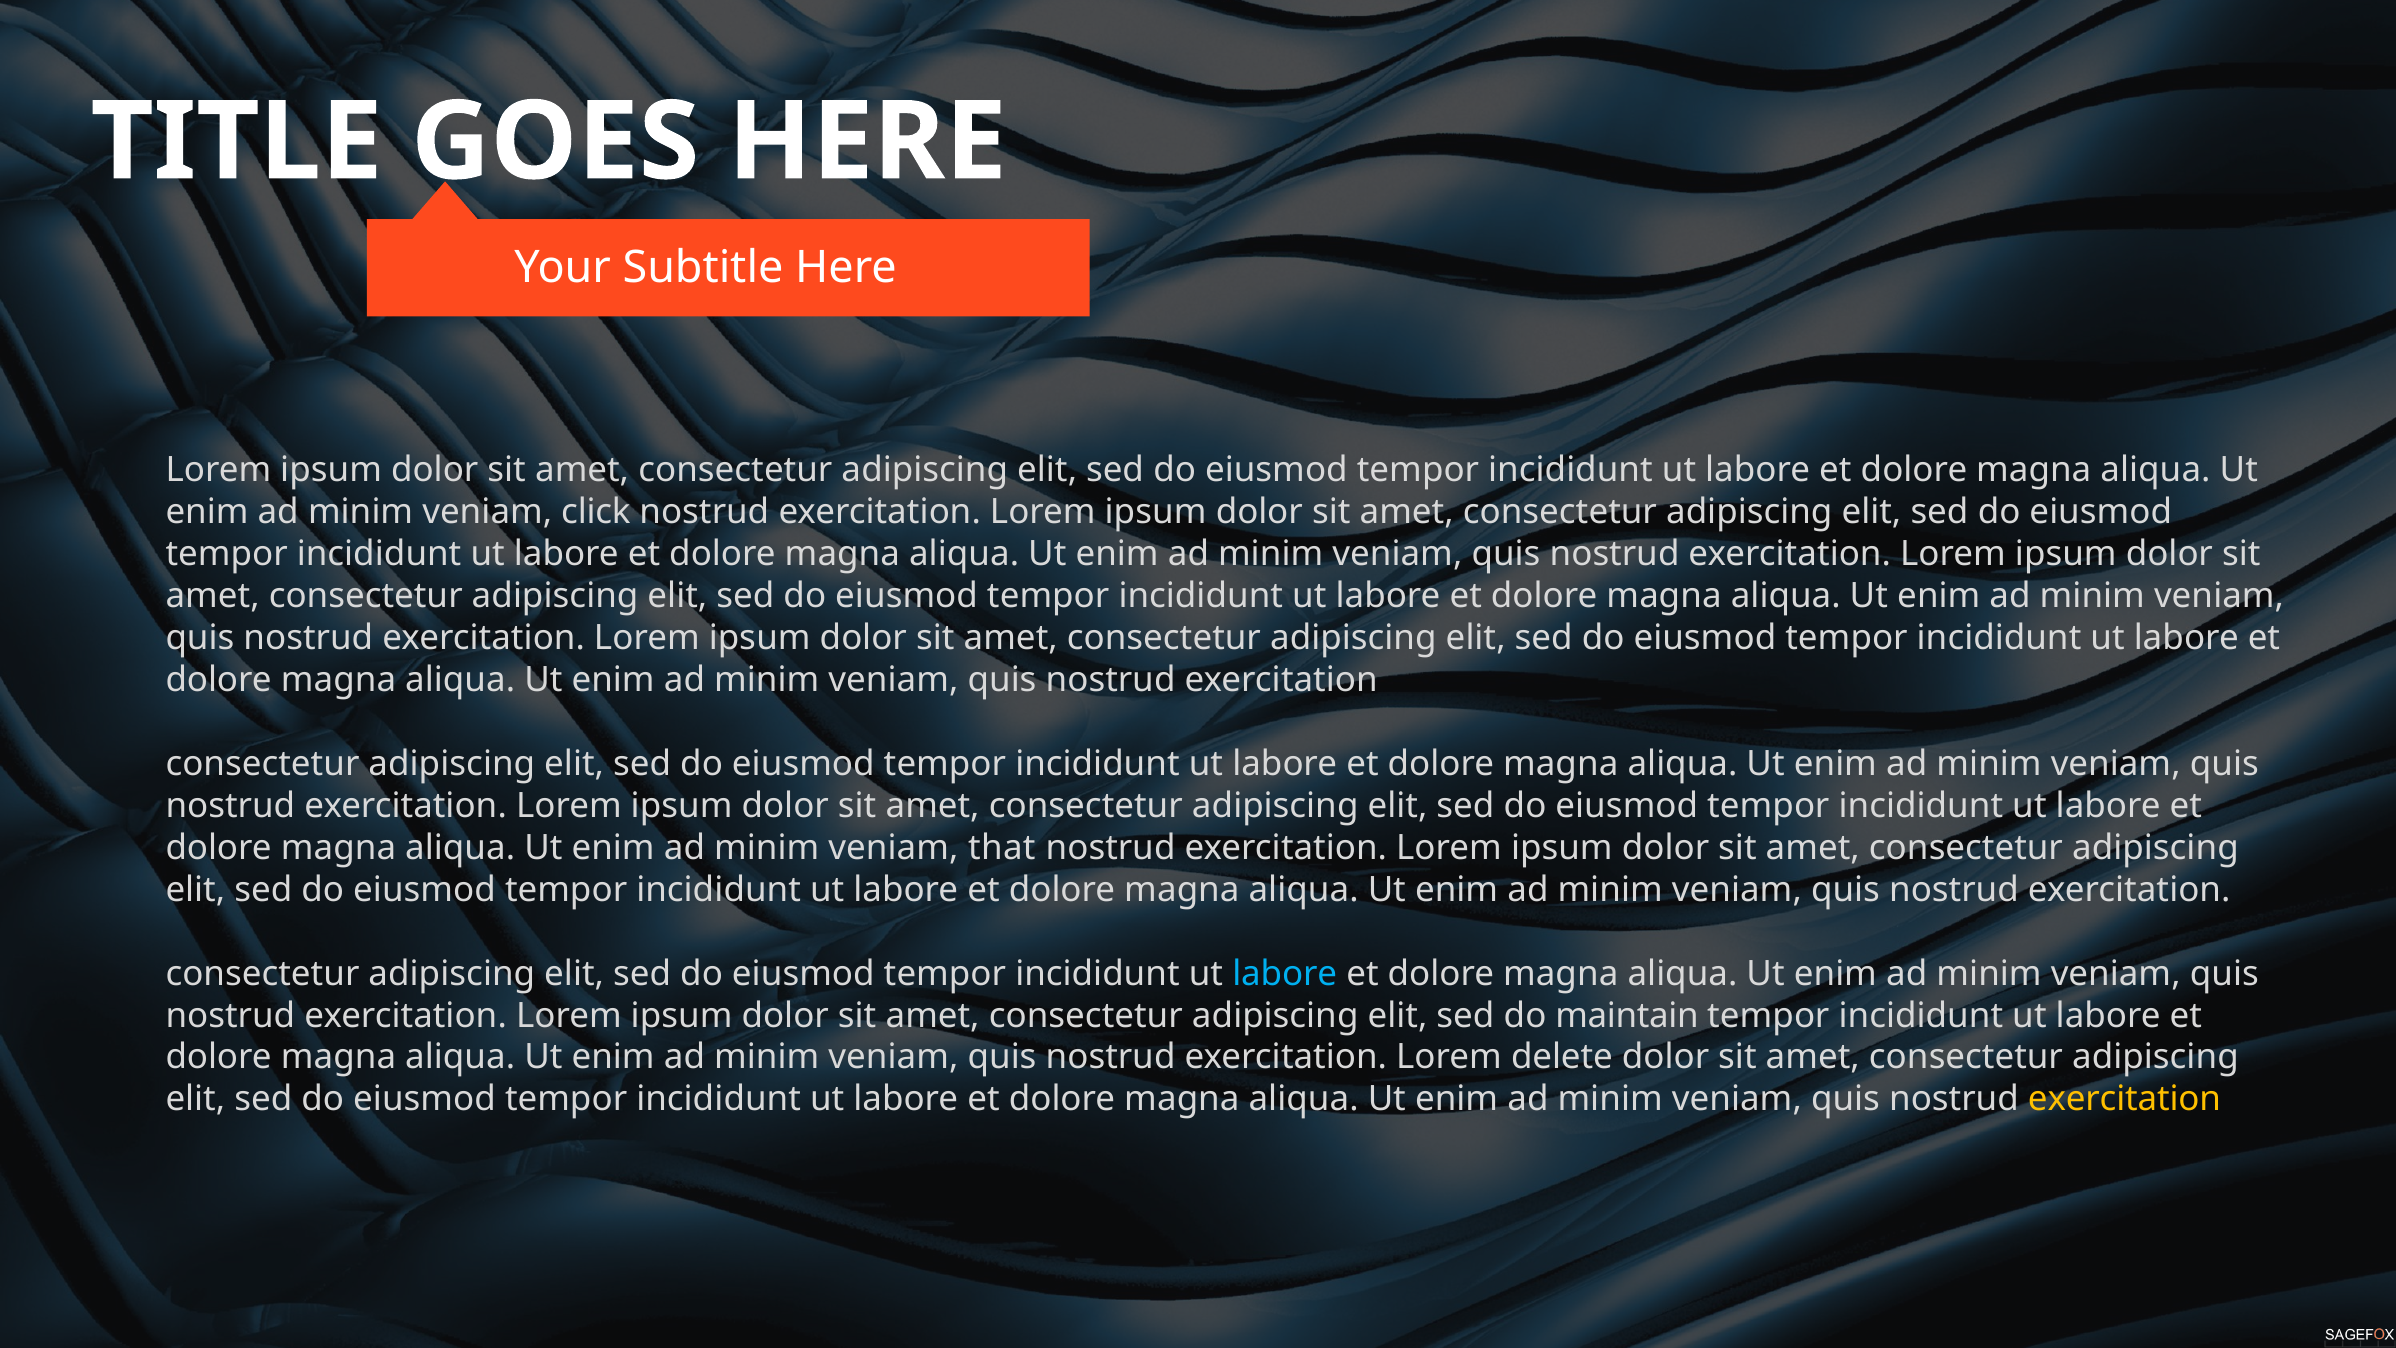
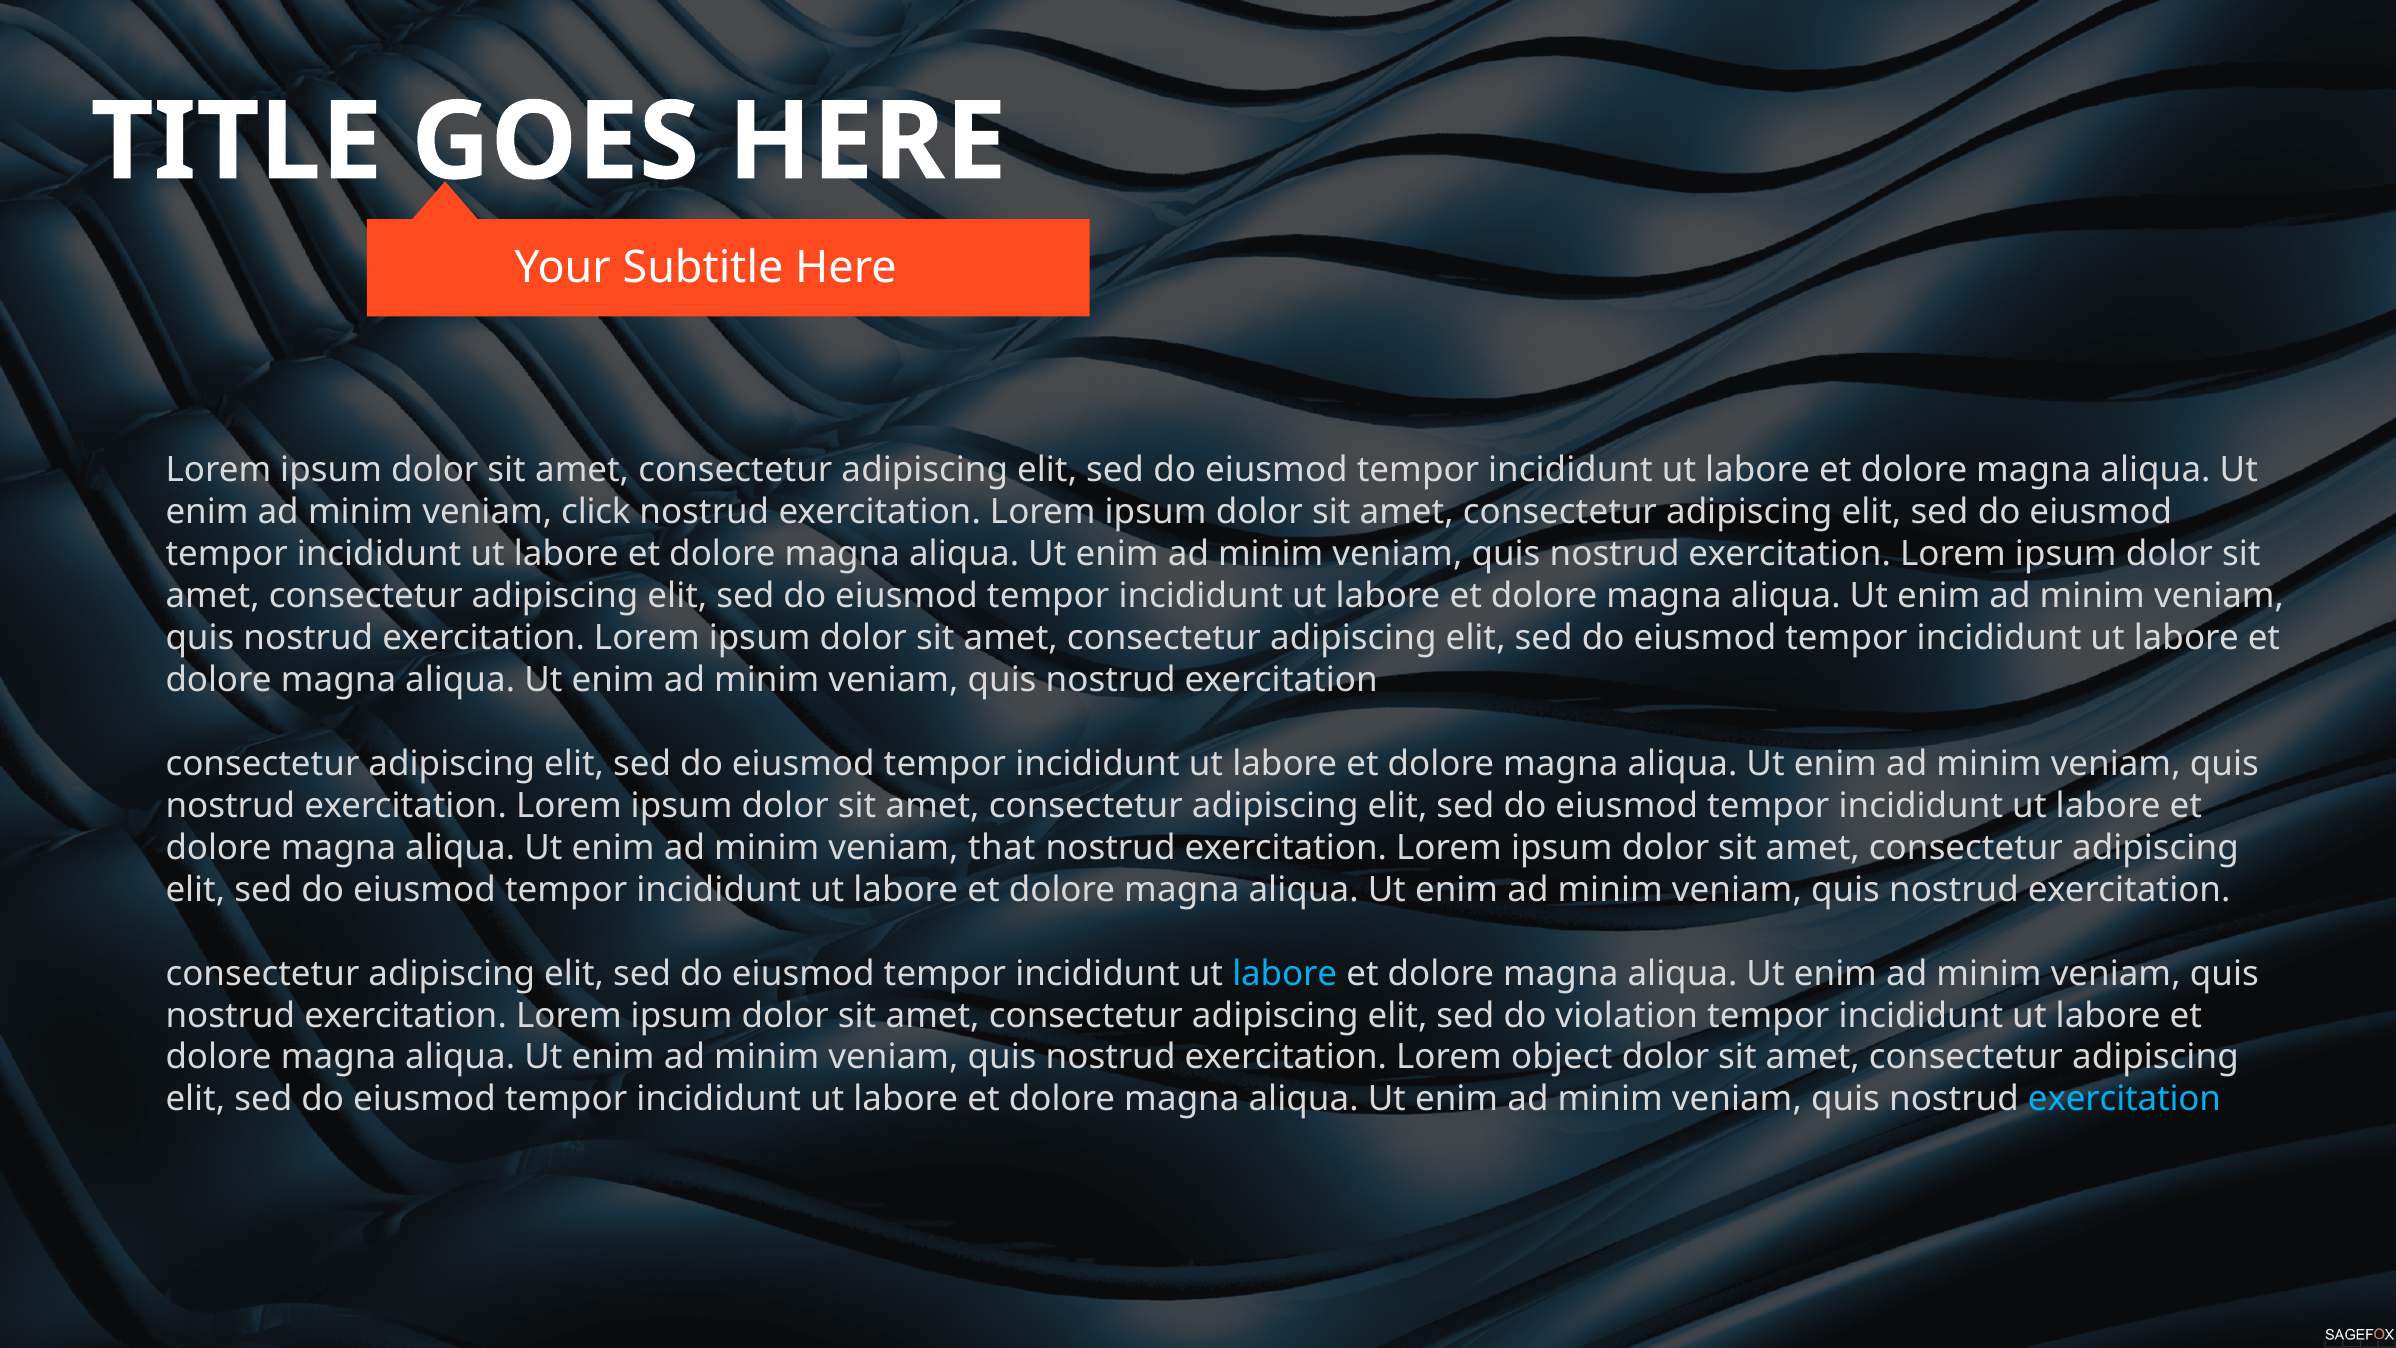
maintain: maintain -> violation (1627, 1015)
delete: delete -> object (1562, 1057)
exercitation colour: yellow -> light blue (2125, 1099)
